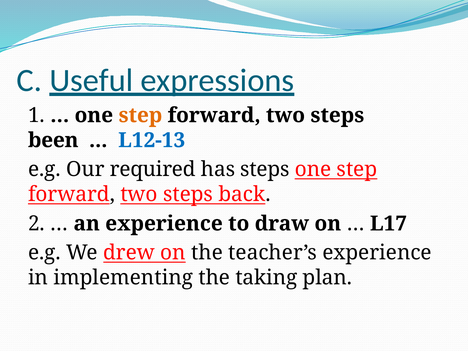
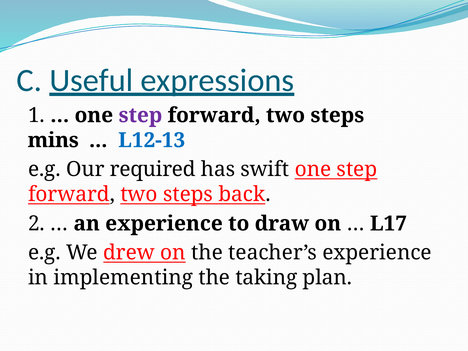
step colour: orange -> purple (140, 115)
been: been -> mins (53, 140)
has steps: steps -> swift (265, 169)
